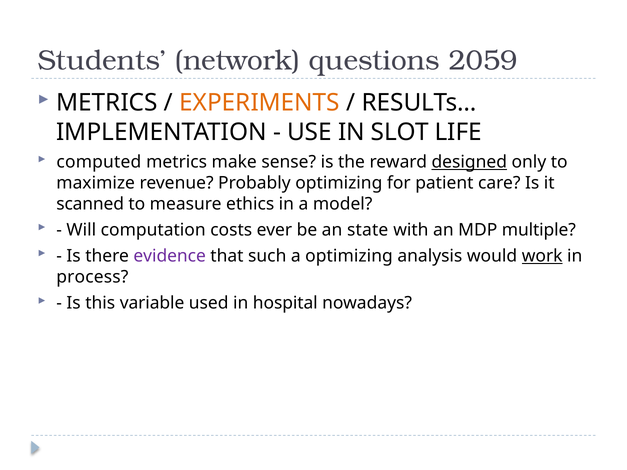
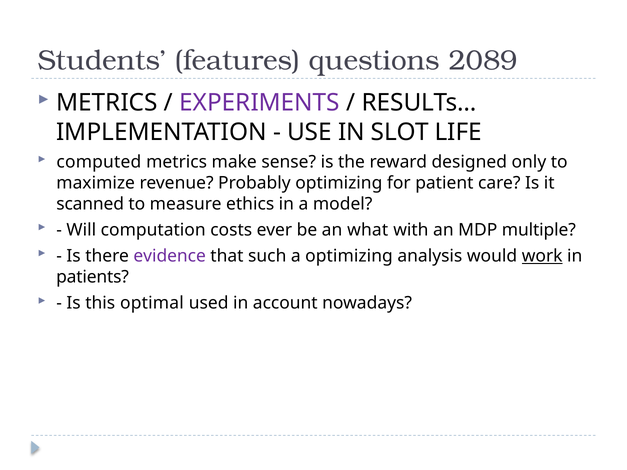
network: network -> features (238, 60)
2059: 2059 -> 2089 (483, 60)
EXPERIMENTS colour: orange -> purple (260, 103)
designed underline: present -> none (469, 162)
state: state -> what (368, 230)
process: process -> patients (93, 277)
variable: variable -> optimal (152, 303)
hospital: hospital -> account (285, 303)
